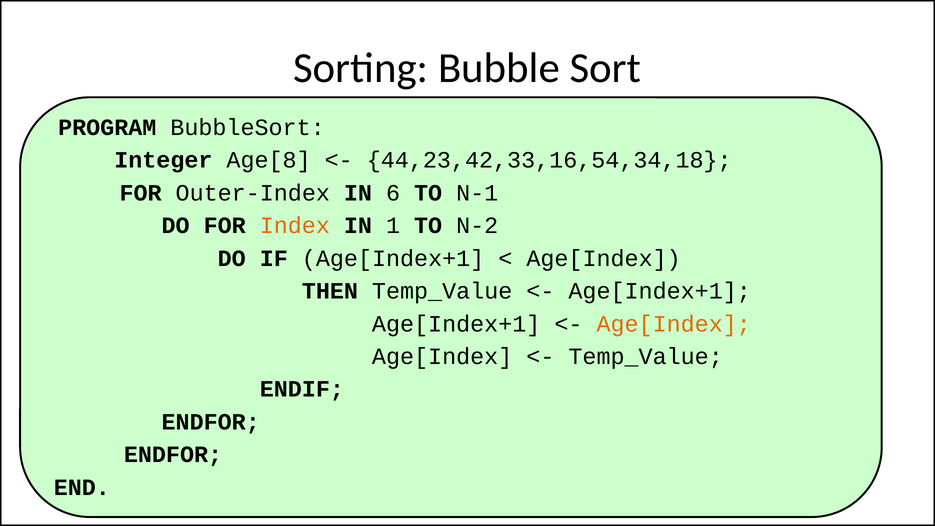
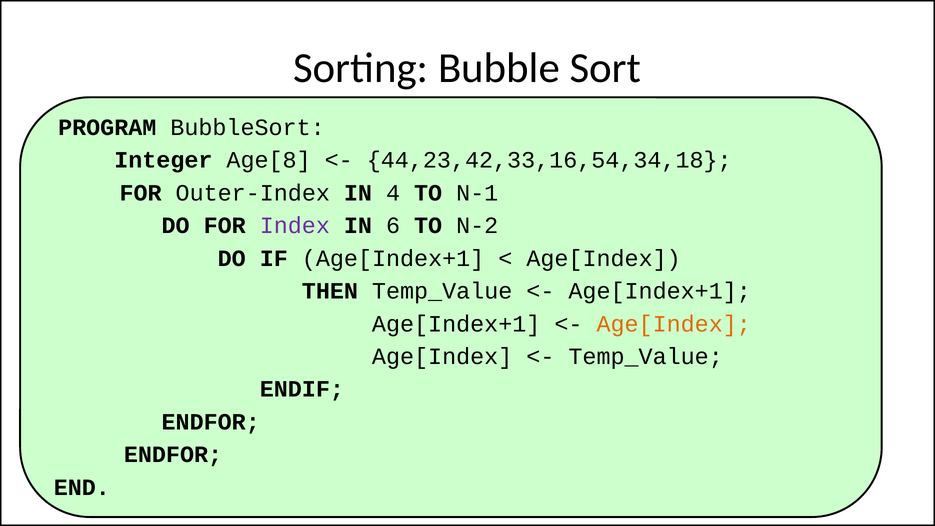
6: 6 -> 4 (393, 193)
Index colour: orange -> purple (295, 226)
1: 1 -> 6 (393, 226)
